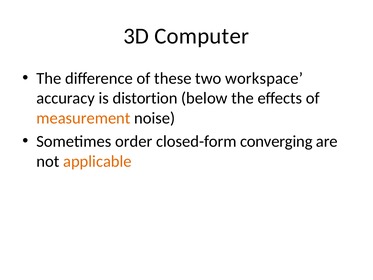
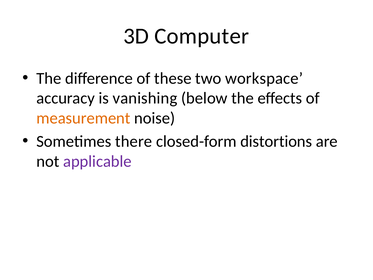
distortion: distortion -> vanishing (145, 98)
order: order -> there (134, 141)
converging: converging -> distortions (276, 141)
applicable colour: orange -> purple (97, 161)
